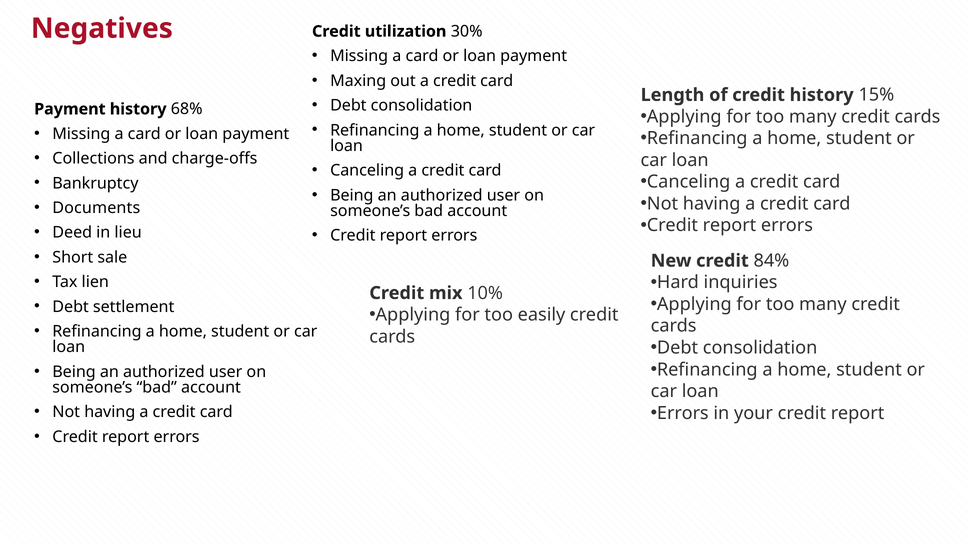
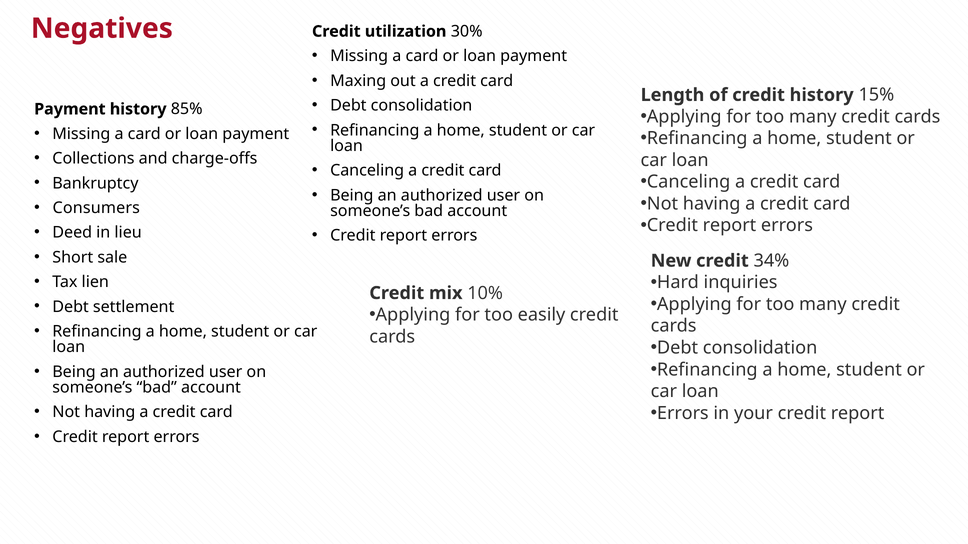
68%: 68% -> 85% (187, 109)
Documents: Documents -> Consumers (96, 208)
84%: 84% -> 34% (771, 261)
